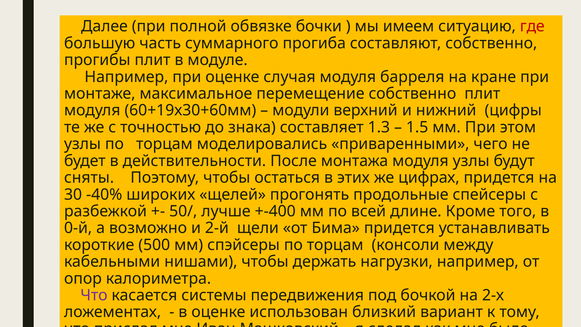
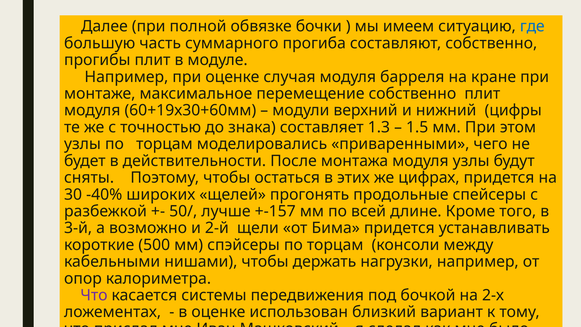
где colour: red -> blue (532, 26)
+-400: +-400 -> +-157 (275, 211)
0-й: 0-й -> 3-й (78, 228)
